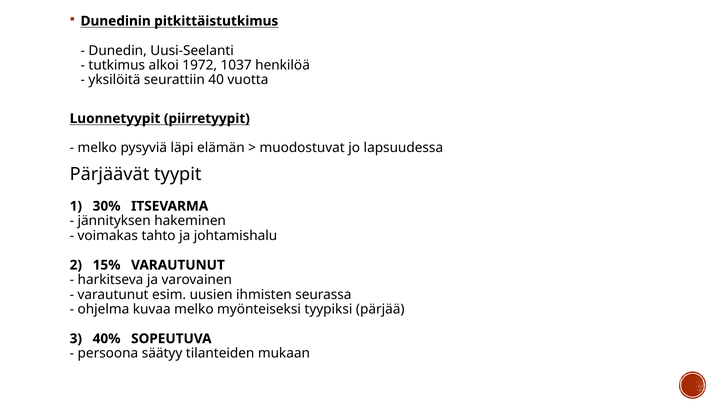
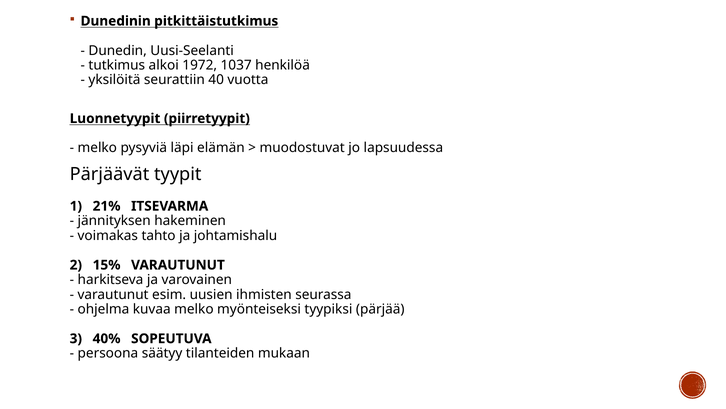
30%: 30% -> 21% (107, 206)
